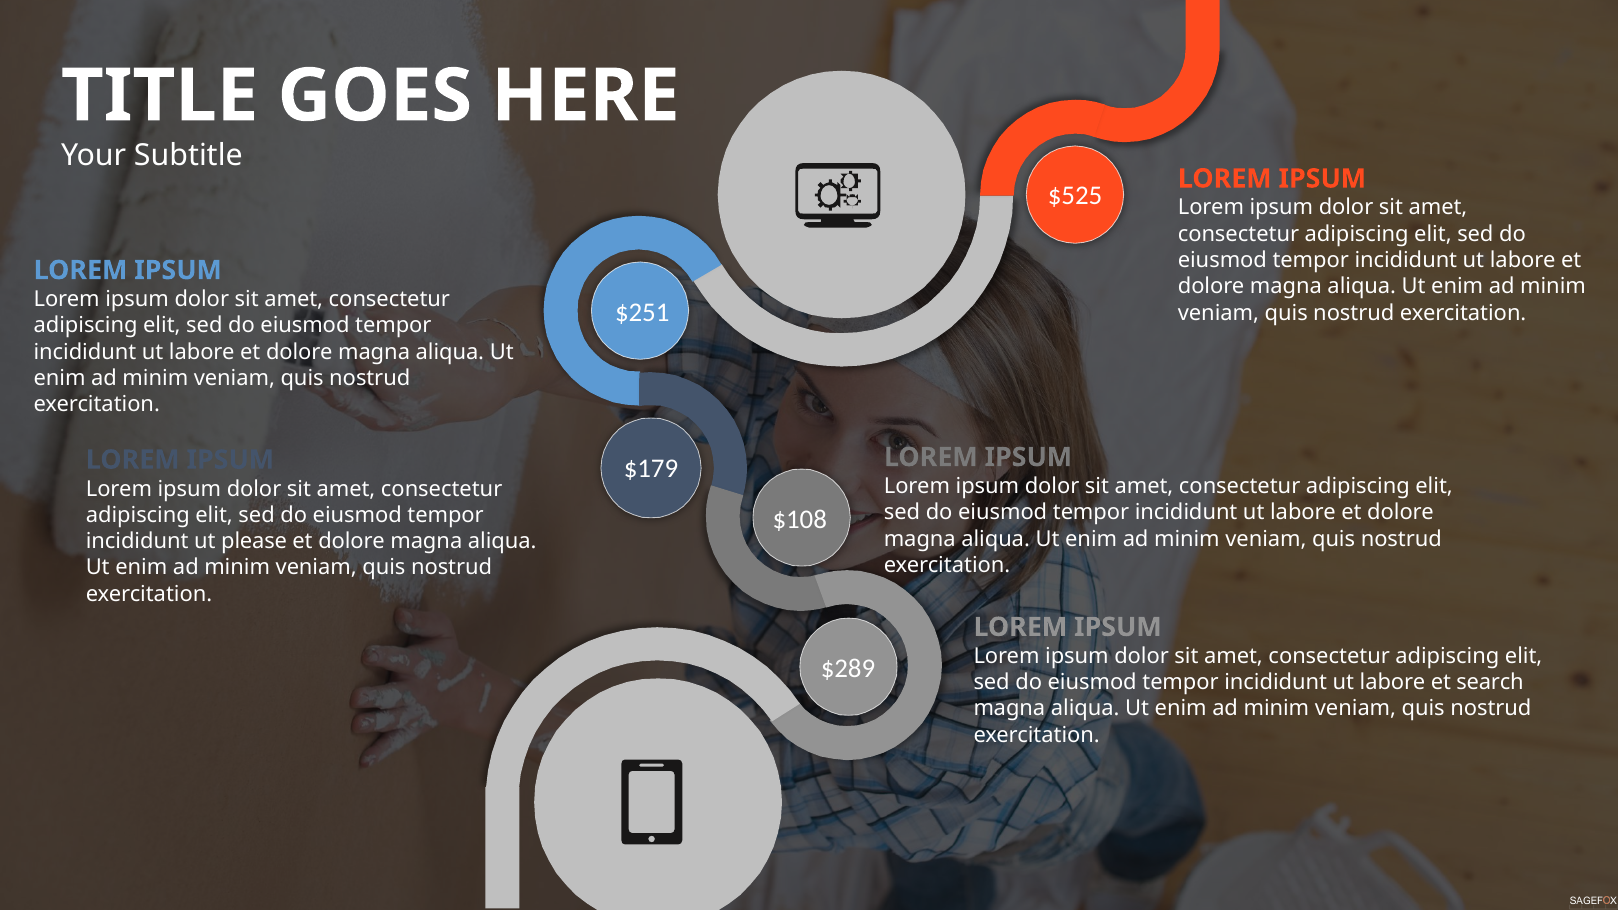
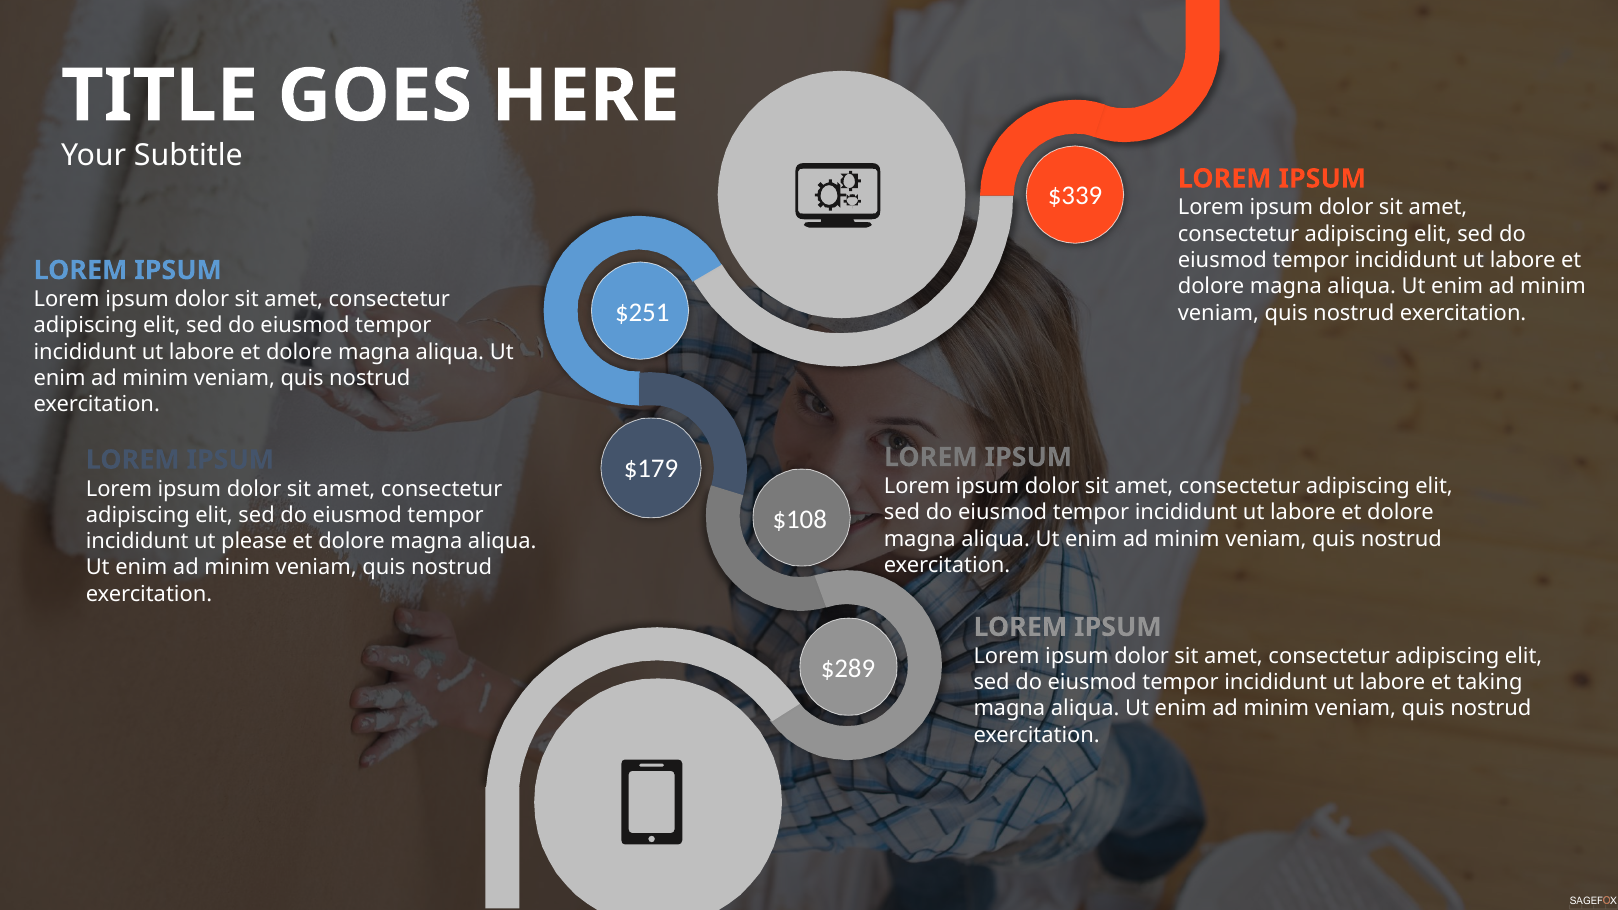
$525: $525 -> $339 (1075, 195)
search: search -> taking (1490, 682)
